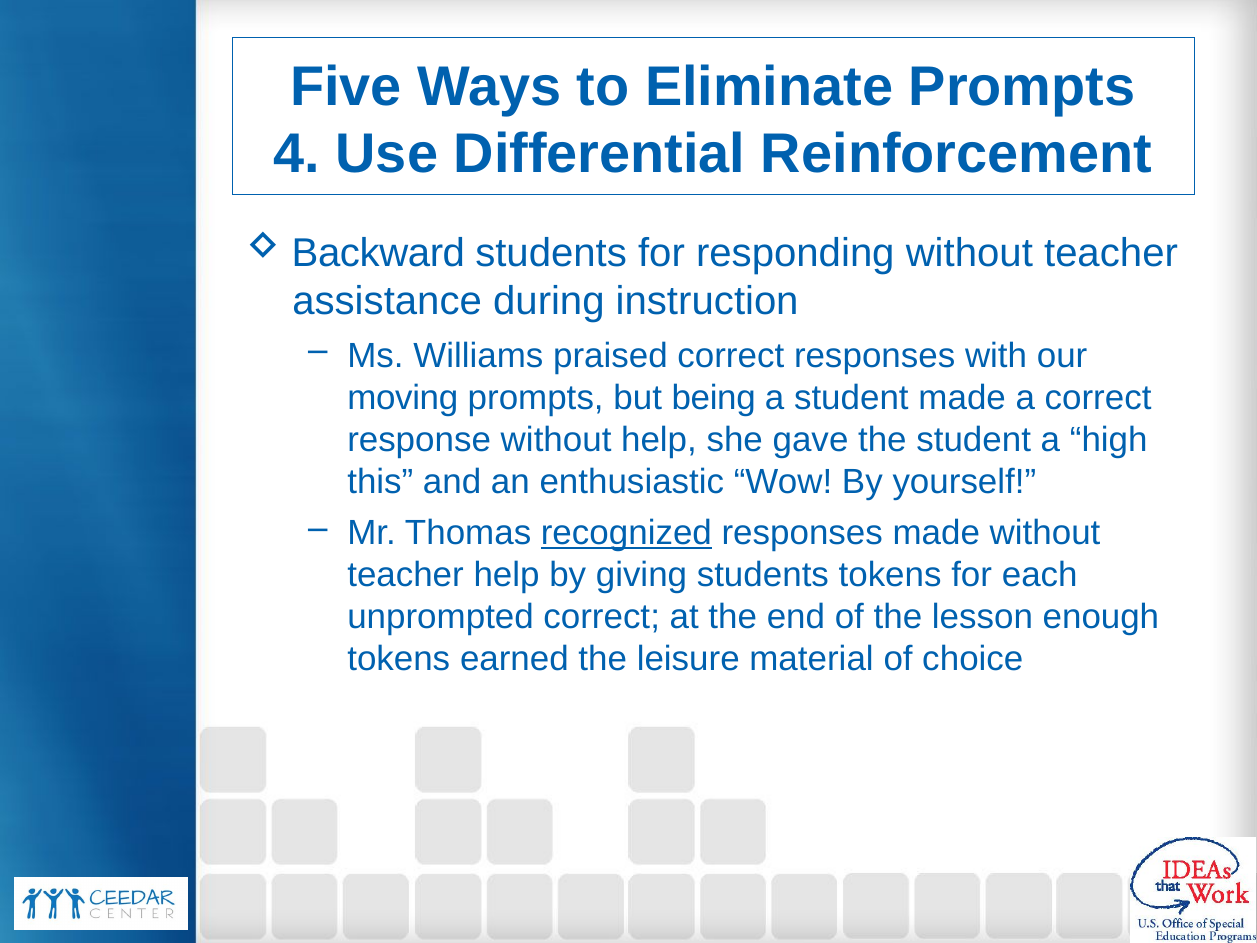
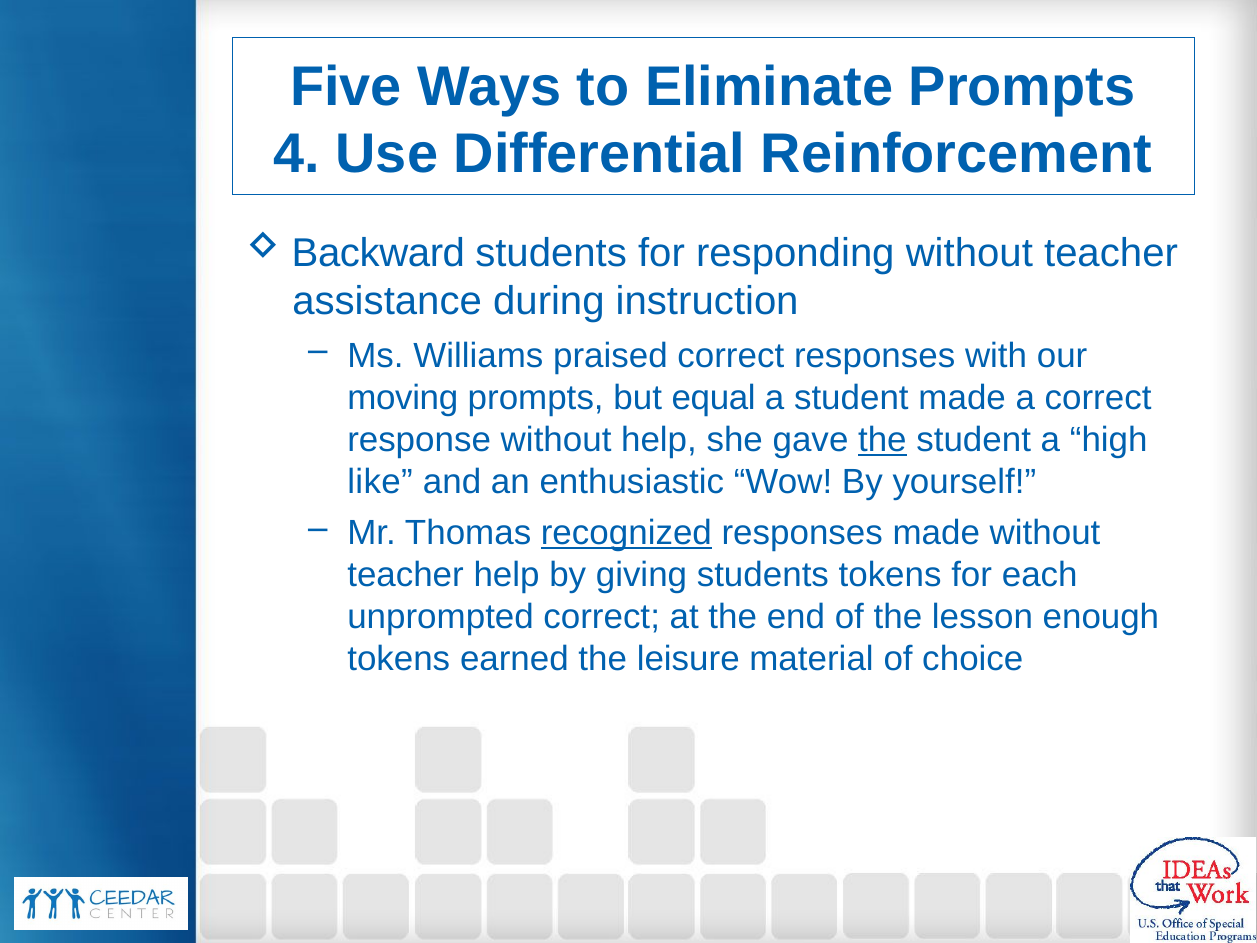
being: being -> equal (714, 398)
the underline: none -> present (882, 440)
this: this -> like (380, 482)
